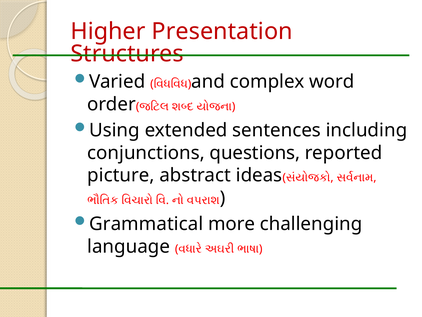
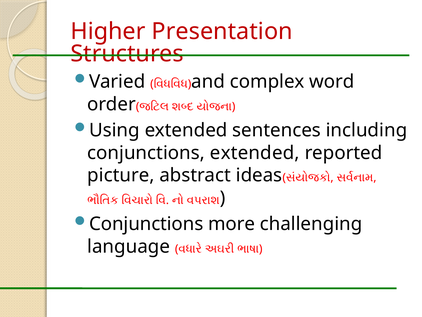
conjunctions questions: questions -> extended (255, 153)
Grammatical: Grammatical -> Conjunctions (146, 224)
